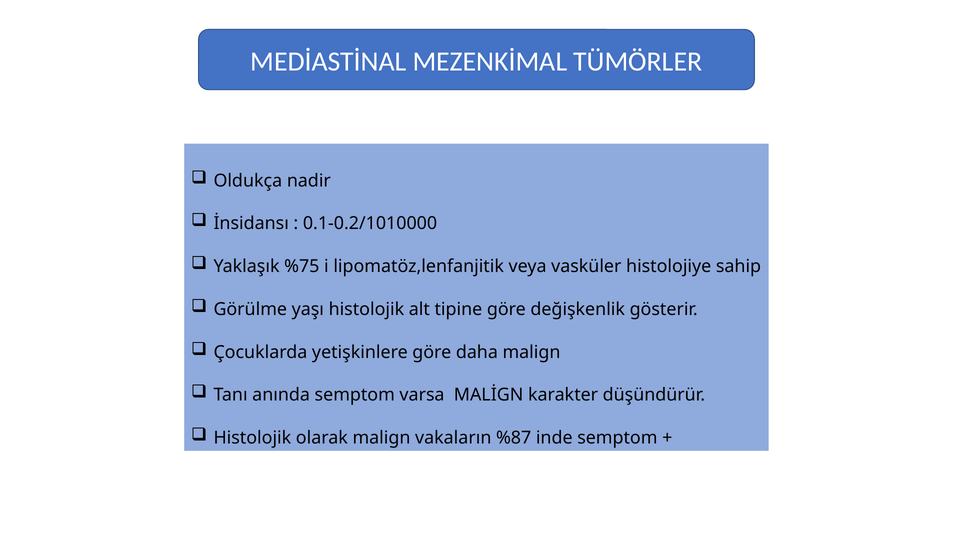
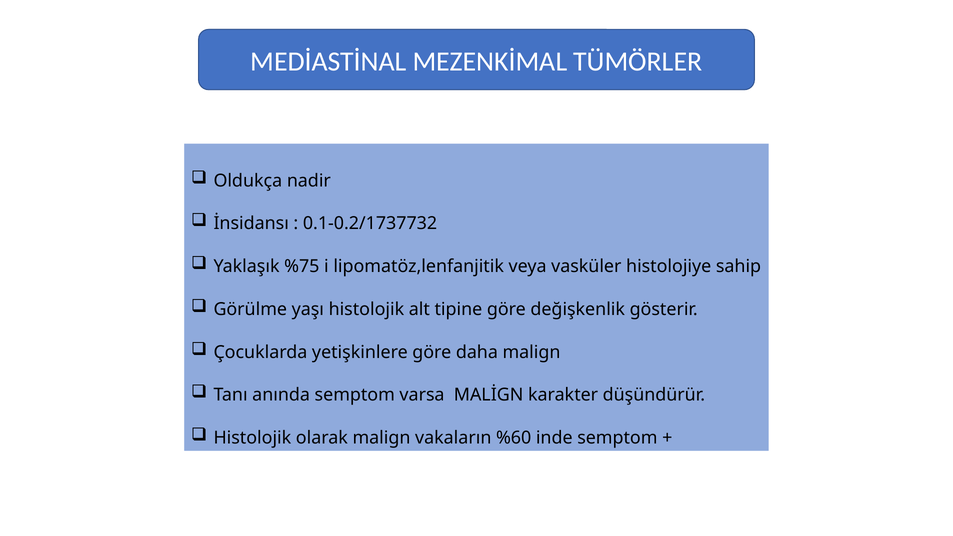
0.1-0.2/1010000: 0.1-0.2/1010000 -> 0.1-0.2/1737732 (370, 224)
%87: %87 -> %60 (514, 438)
